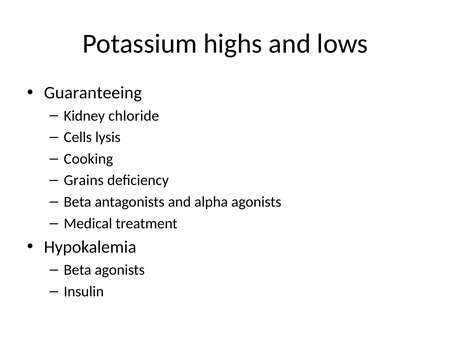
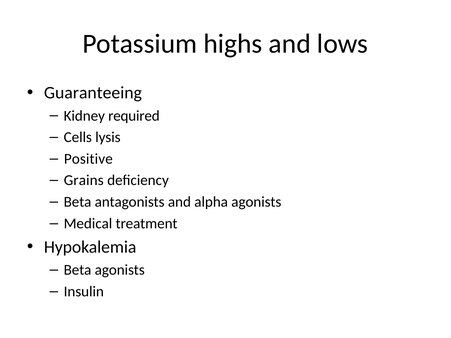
chloride: chloride -> required (134, 116)
Cooking: Cooking -> Positive (88, 159)
